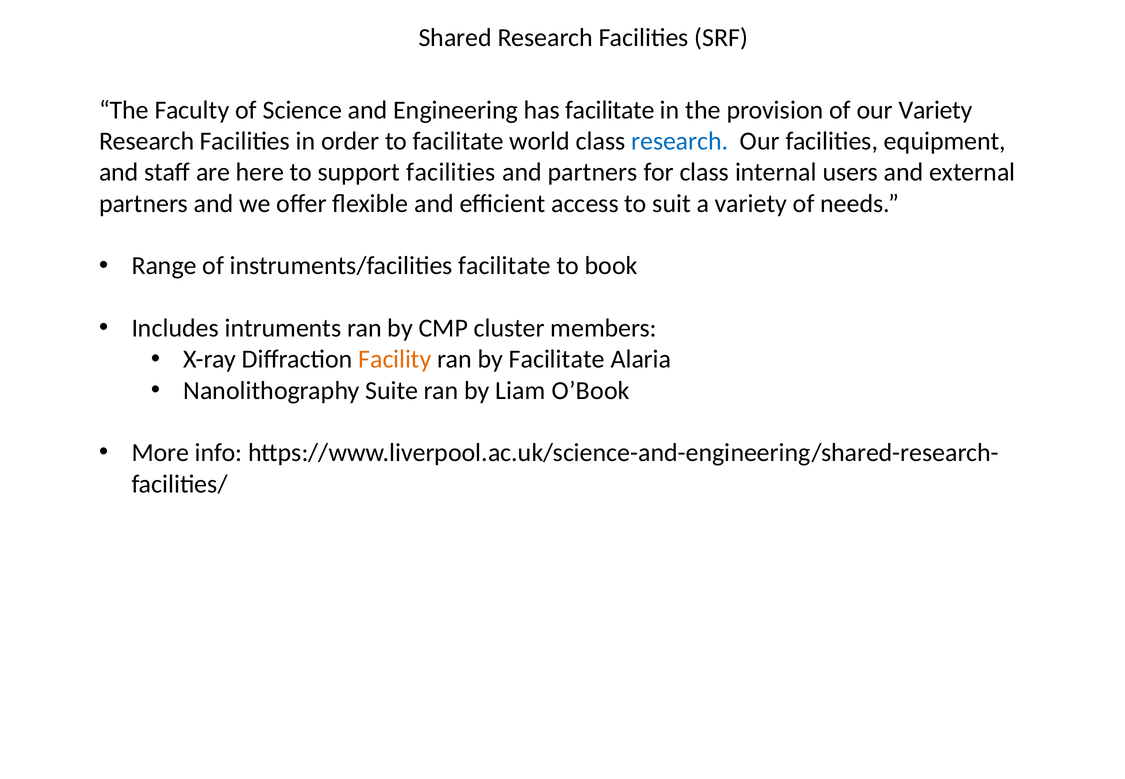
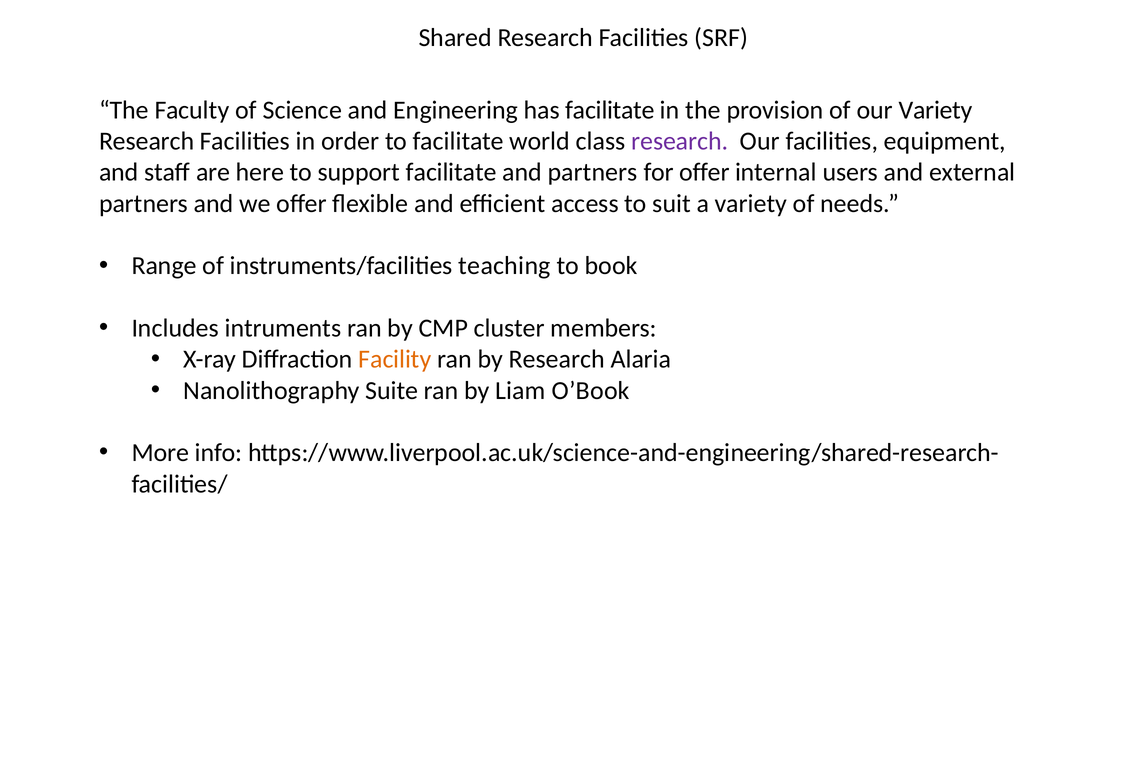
research colour: blue -> purple (680, 141)
support facilities: facilities -> facilitate (451, 172)
for class: class -> offer (704, 172)
instruments/facilities facilitate: facilitate -> teaching (505, 266)
by Facilitate: Facilitate -> Research (557, 359)
